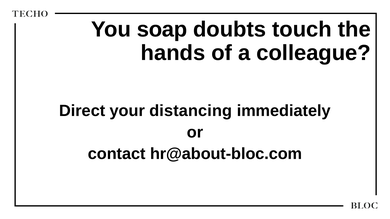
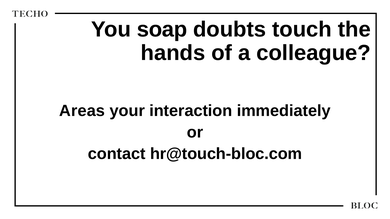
Direct: Direct -> Areas (82, 111)
distancing: distancing -> interaction (191, 111)
hr@about-bloc.com: hr@about-bloc.com -> hr@touch-bloc.com (226, 154)
